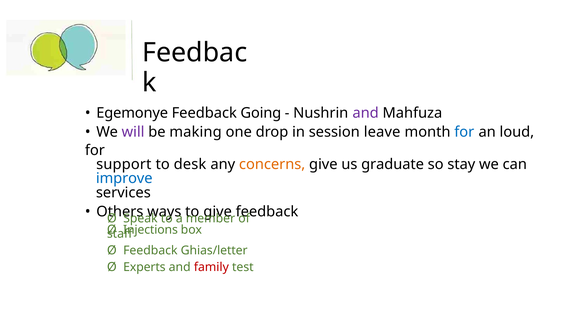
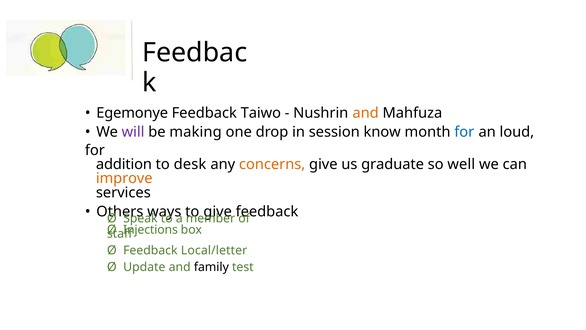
Going: Going -> Taiwo (261, 113)
and colour: purple -> orange (366, 113)
leave: leave -> know (382, 132)
support: support -> addition (124, 164)
stay: stay -> well (461, 164)
improve colour: blue -> orange (124, 178)
Ghias/letter: Ghias/letter -> Local/letter (214, 250)
Experts: Experts -> Update (144, 267)
family colour: red -> black (211, 267)
